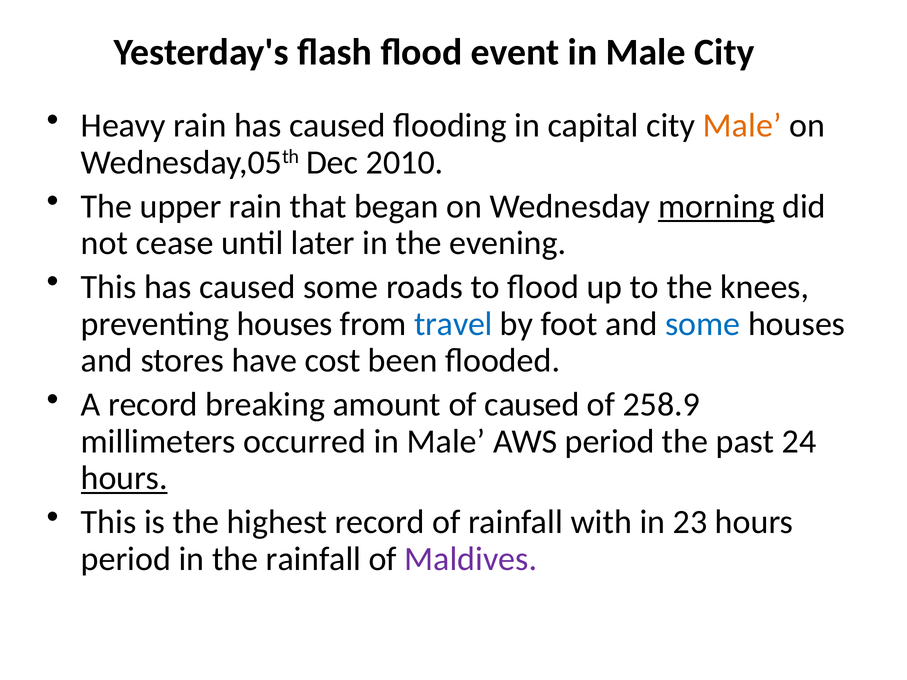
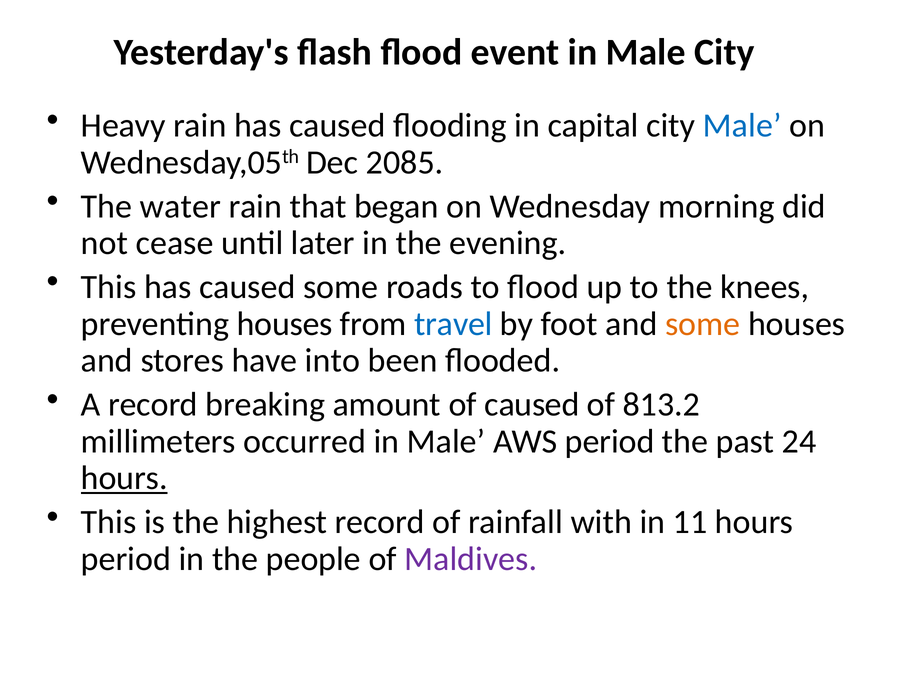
Male colour: orange -> blue (742, 126)
2010: 2010 -> 2085 (405, 162)
upper: upper -> water (180, 206)
morning underline: present -> none (716, 206)
some colour: blue -> orange (703, 324)
cost: cost -> into (333, 361)
258.9: 258.9 -> 813.2 (661, 405)
23: 23 -> 11 (690, 522)
the rainfall: rainfall -> people (313, 559)
